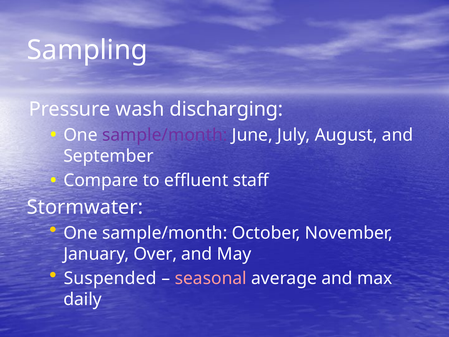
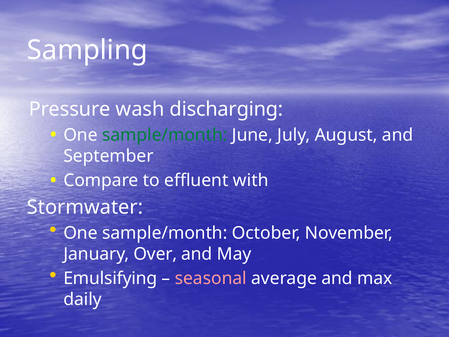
sample/month colour: purple -> green (165, 135)
staff: staff -> with (251, 180)
Suspended: Suspended -> Emulsifying (110, 278)
